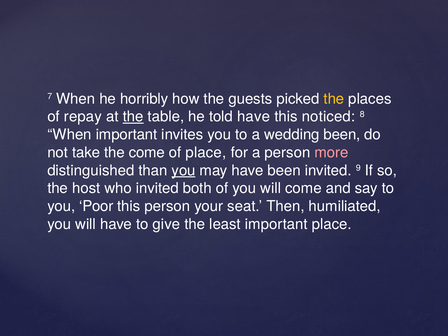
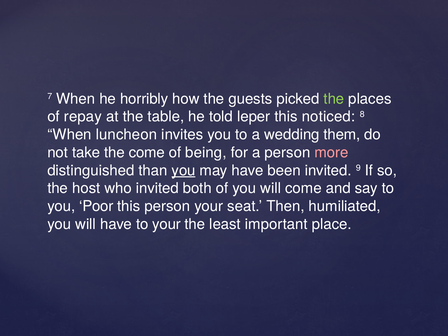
the colour: yellow -> light green (334, 99)
the underline: present -> none (133, 117)
told have: have -> leper (254, 117)
When important: important -> luncheon (126, 135)
wedding been: been -> them (342, 135)
of place: place -> being (206, 153)
to give: give -> your (167, 224)
